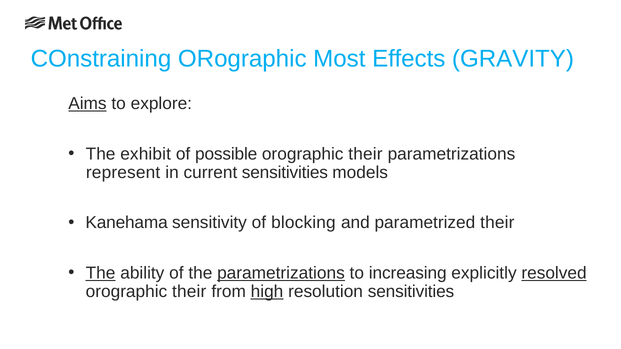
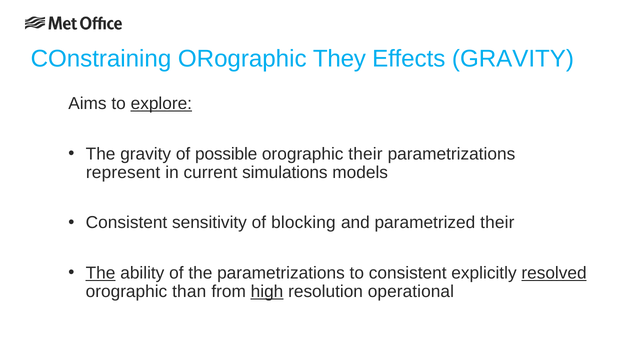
Most: Most -> They (339, 59)
Aims underline: present -> none (87, 104)
explore underline: none -> present (161, 104)
The exhibit: exhibit -> gravity (146, 154)
current sensitivities: sensitivities -> simulations (285, 173)
Kanehama: Kanehama -> Consistent (127, 223)
parametrizations underline: present -> none (281, 273)
to increasing: increasing -> consistent (408, 273)
their: their -> than (189, 292)
resolution sensitivities: sensitivities -> operational (411, 292)
